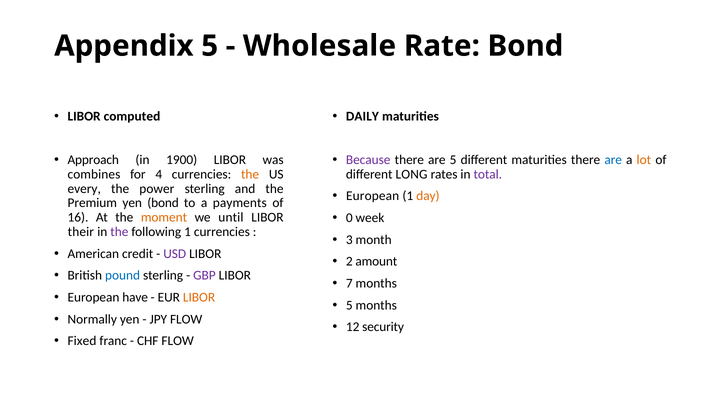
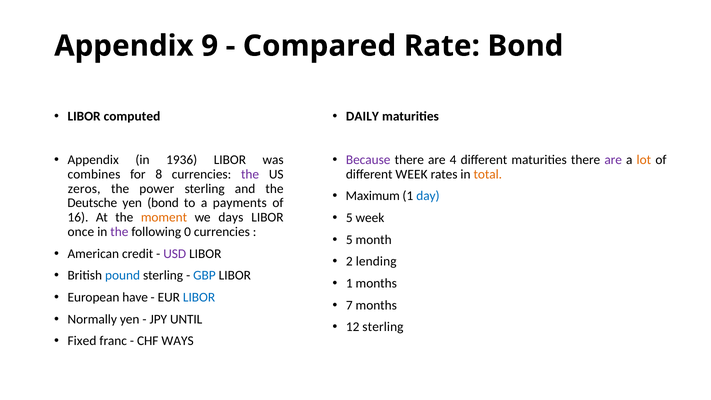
Appendix 5: 5 -> 9 (210, 46)
Wholesale: Wholesale -> Compared (320, 46)
Approach: Approach -> Appendix (93, 160)
1900: 1900 -> 1936 (182, 160)
are 5: 5 -> 4 (453, 160)
are colour: blue -> purple (613, 160)
different LONG: LONG -> WEEK (412, 174)
total colour: purple -> orange (488, 174)
4: 4 -> 8 (159, 174)
the colour: orange -> purple (250, 174)
every: every -> zeros (84, 189)
European: European -> Maximum (373, 196)
day colour: orange -> blue (428, 196)
Premium: Premium -> Deutsche (92, 203)
0: 0 -> 5 (349, 218)
until: until -> days (231, 217)
their: their -> once (81, 232)
following 1: 1 -> 0 (188, 232)
3: 3 -> 5 (349, 240)
amount: amount -> lending (376, 261)
GBP colour: purple -> blue (204, 275)
7: 7 -> 1 (349, 283)
LIBOR colour: orange -> blue (199, 297)
5: 5 -> 7 (349, 305)
JPY FLOW: FLOW -> UNTIL (186, 319)
12 security: security -> sterling (383, 327)
CHF FLOW: FLOW -> WAYS (178, 341)
